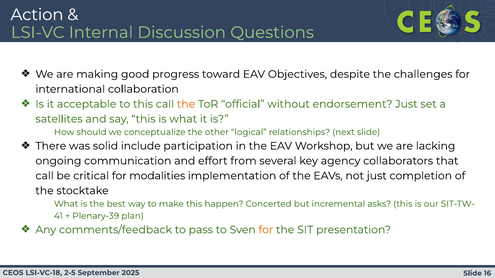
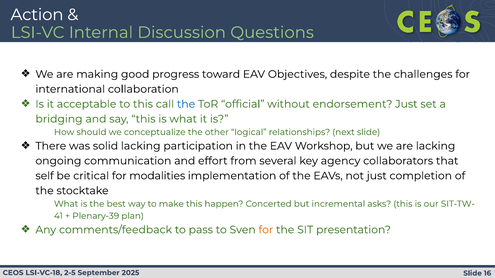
the colour: orange -> blue (186, 104)
satellites: satellites -> bridging (59, 119)
solid include: include -> lacking (141, 146)
call: call -> self (45, 176)
